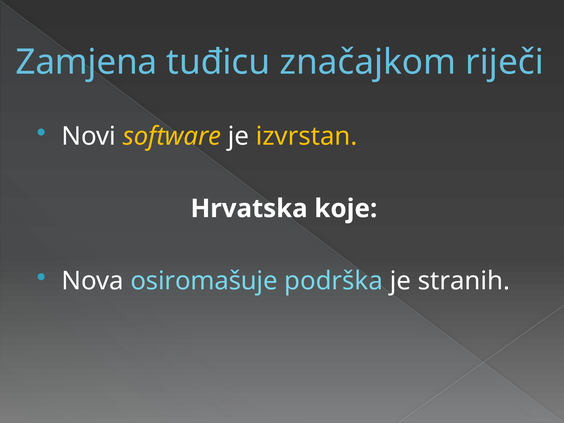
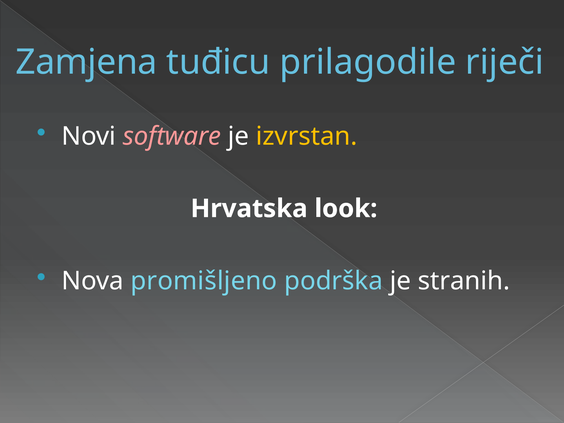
značajkom: značajkom -> prilagodile (368, 62)
software colour: yellow -> pink (172, 136)
koje: koje -> look (346, 209)
osiromašuje: osiromašuje -> promišljeno (204, 281)
